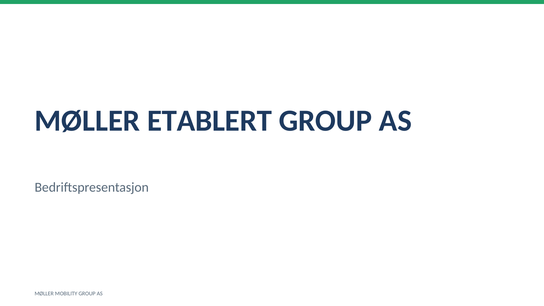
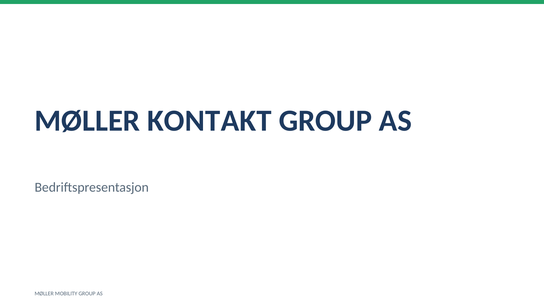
ETABLERT: ETABLERT -> KONTAKT (209, 121)
